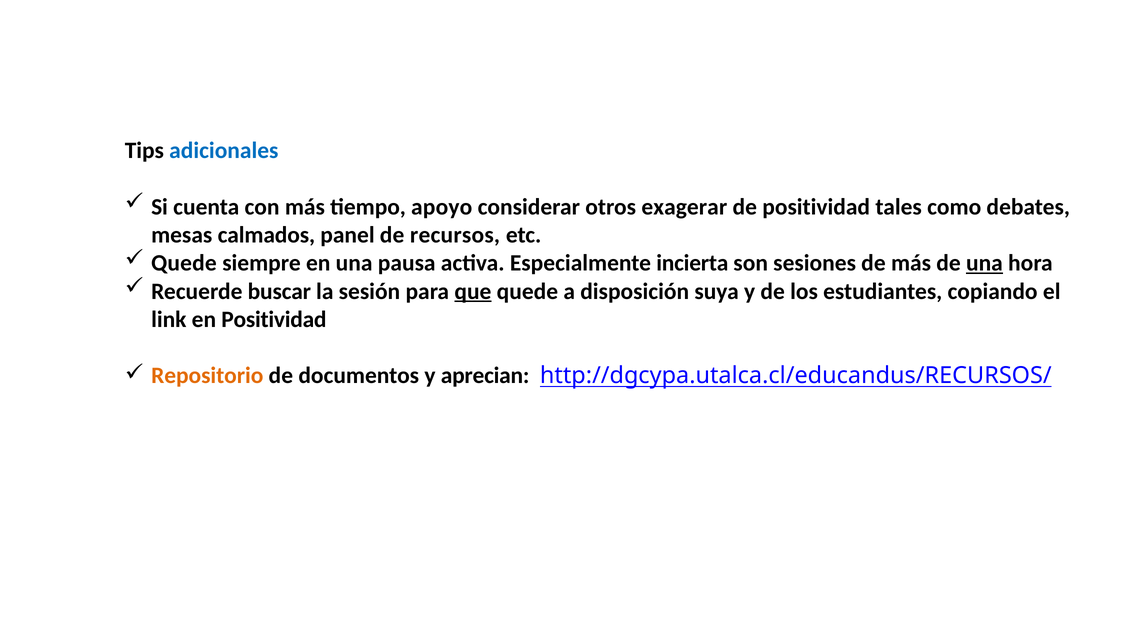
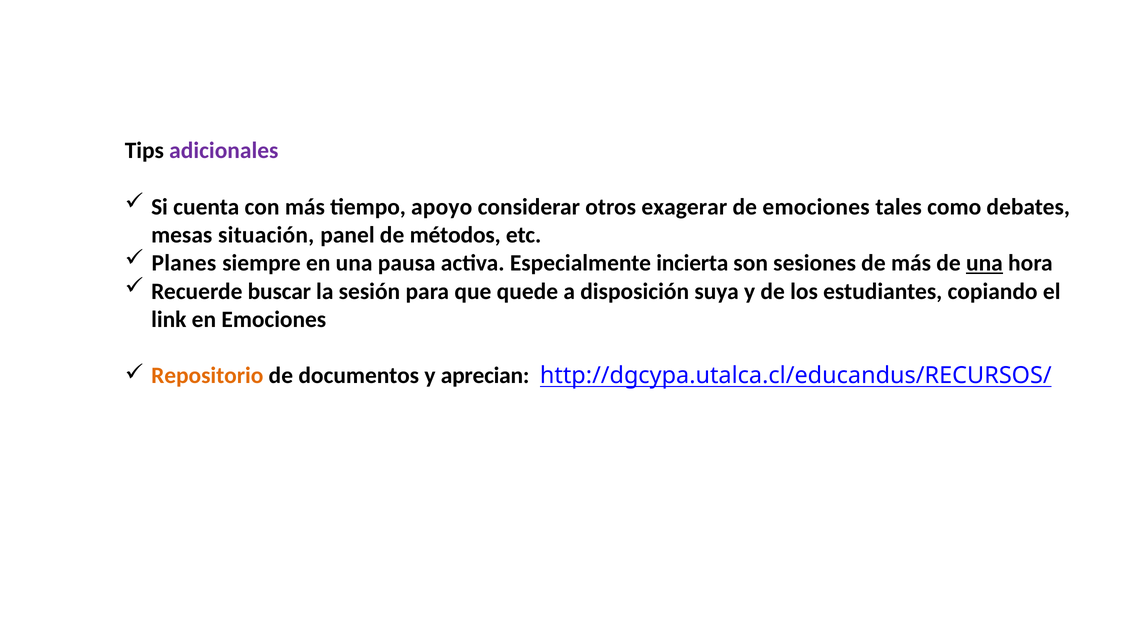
adicionales colour: blue -> purple (224, 151)
de positividad: positividad -> emociones (816, 207)
calmados: calmados -> situación (266, 235)
recursos: recursos -> métodos (455, 235)
Quede: Quede -> Planes (184, 263)
que underline: present -> none (473, 291)
en Positividad: Positividad -> Emociones (274, 319)
